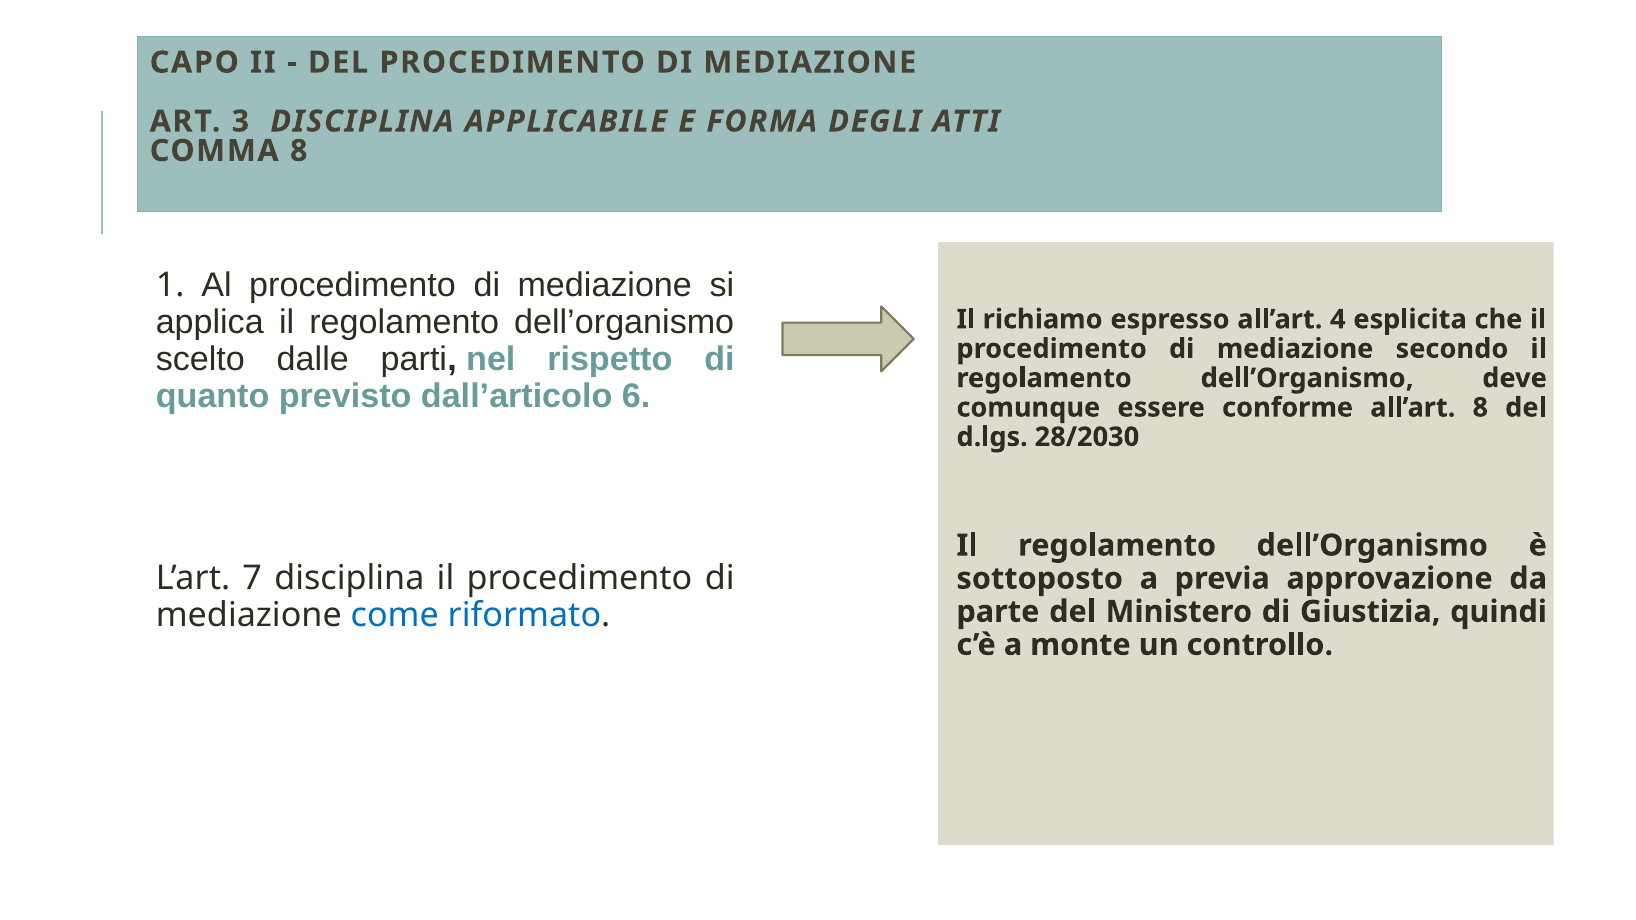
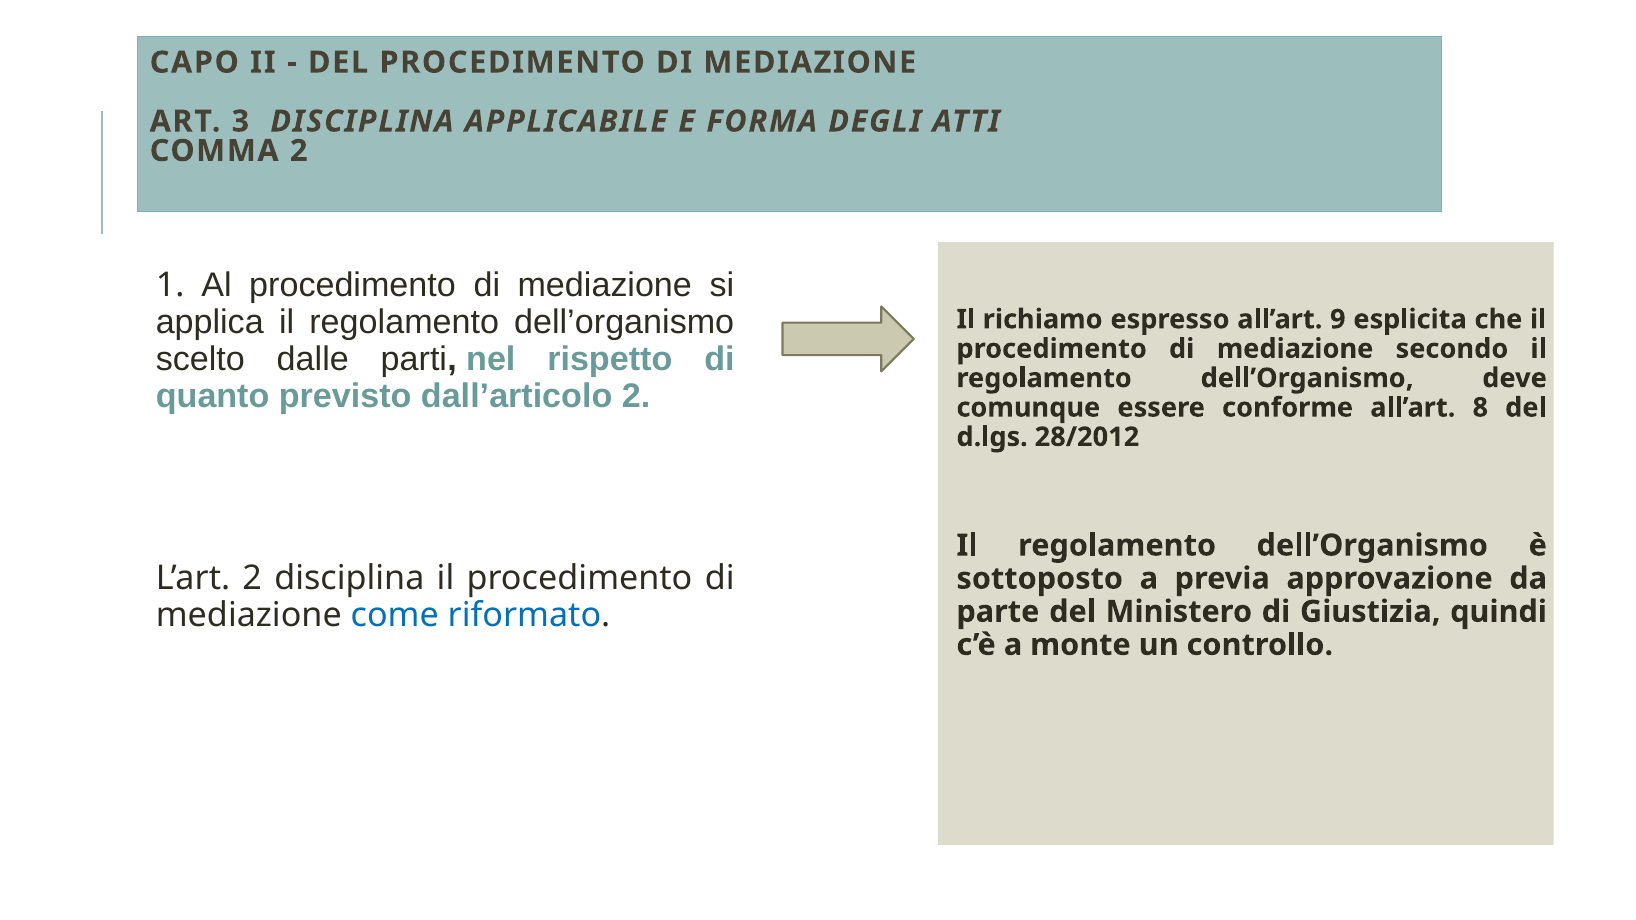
COMMA 8: 8 -> 2 (299, 151)
4: 4 -> 9 (1338, 319)
dall’articolo 6: 6 -> 2 (636, 396)
28/2030: 28/2030 -> 28/2012 (1087, 437)
L’art 7: 7 -> 2 (252, 578)
